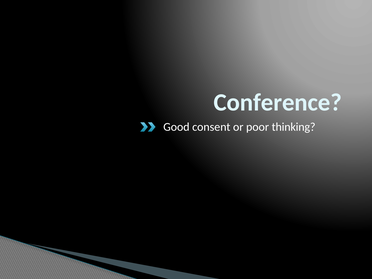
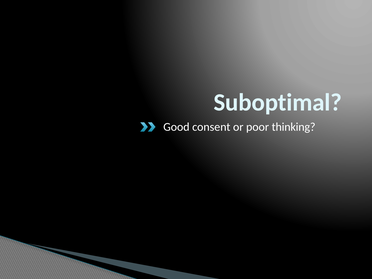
Conference: Conference -> Suboptimal (278, 102)
